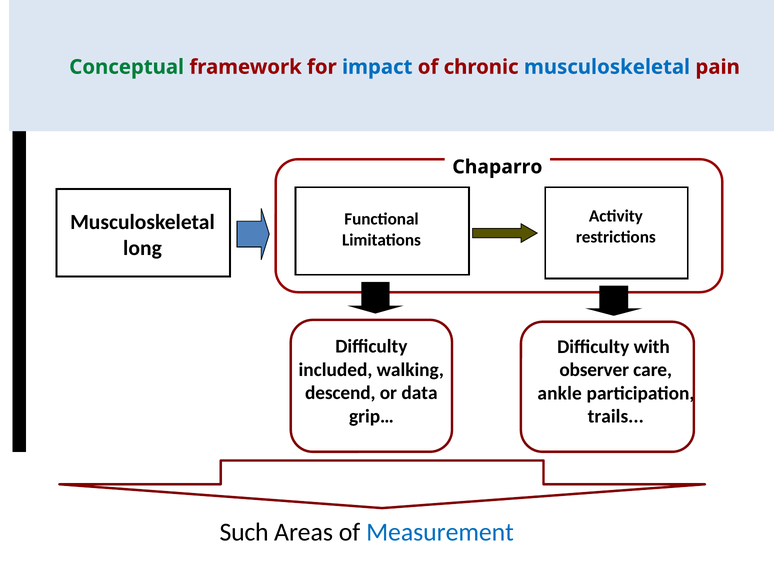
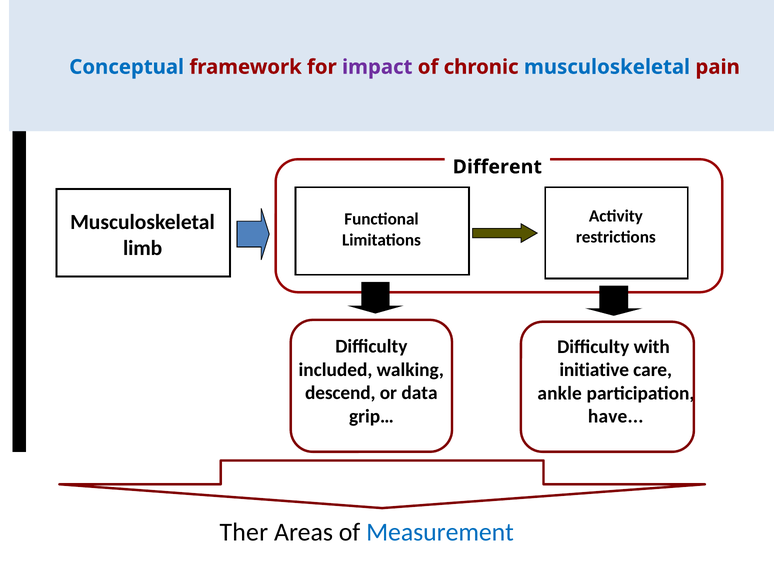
Conceptual colour: green -> blue (127, 67)
impact colour: blue -> purple (377, 67)
Chaparro: Chaparro -> Different (497, 167)
long: long -> limb (143, 248)
observer: observer -> initiative (594, 370)
trails: trails -> have (616, 416)
Such: Such -> Ther (244, 532)
